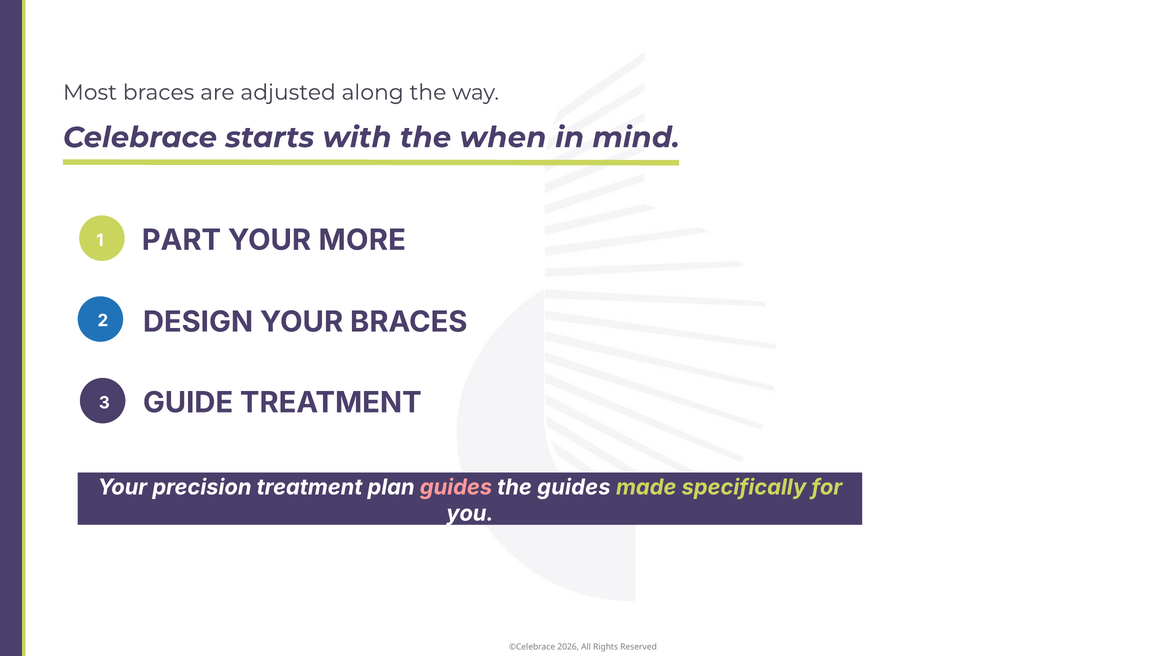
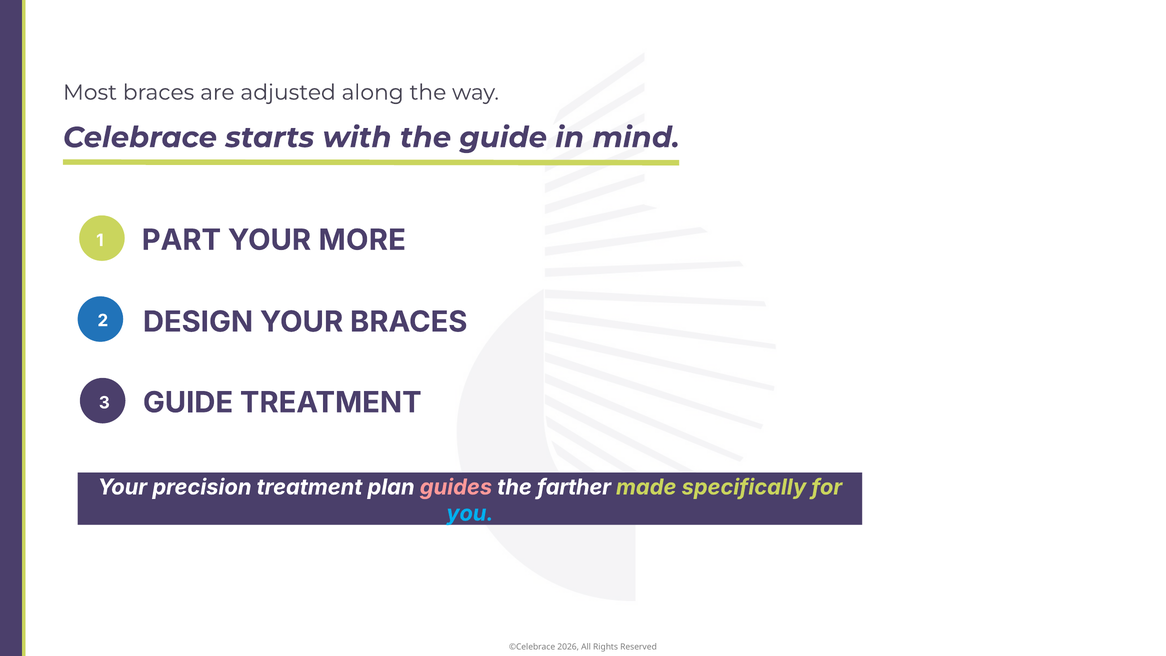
the when: when -> guide (503, 138)
the guides: guides -> farther (574, 487)
you colour: white -> light blue (470, 513)
